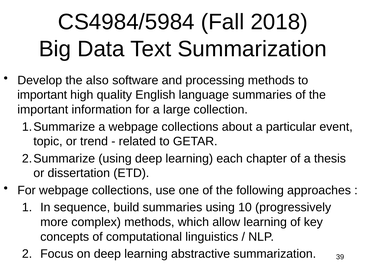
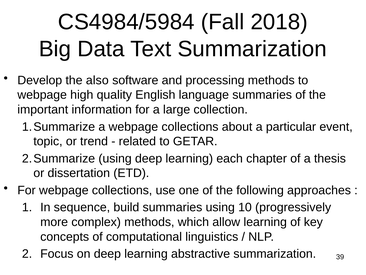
important: important -> webpage (42, 95)
